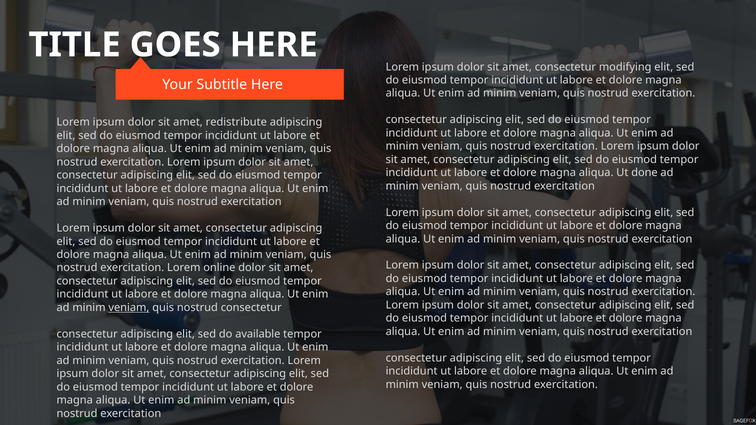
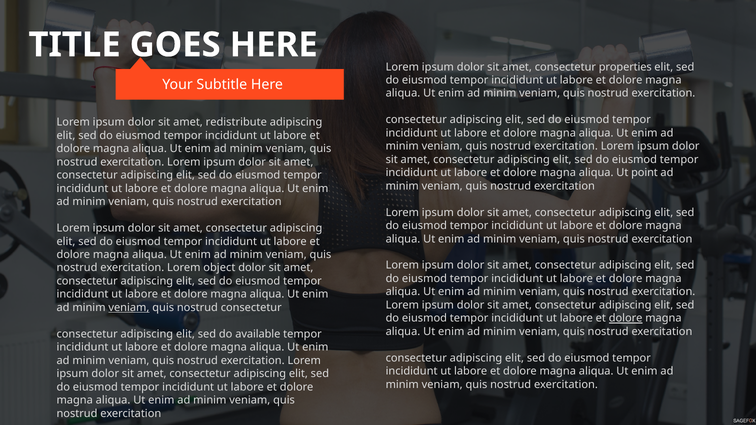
modifying: modifying -> properties (625, 67)
done: done -> point (644, 173)
online: online -> object (219, 268)
dolore underline: none -> present (626, 318)
